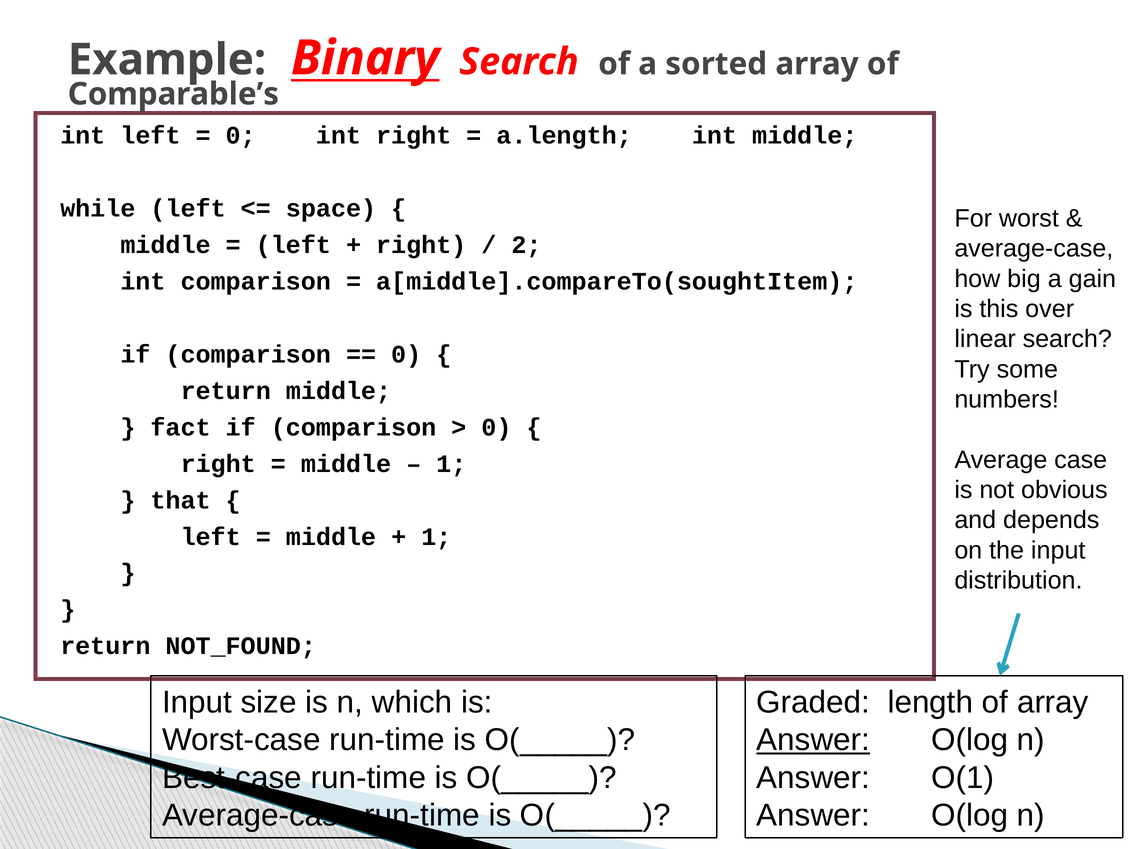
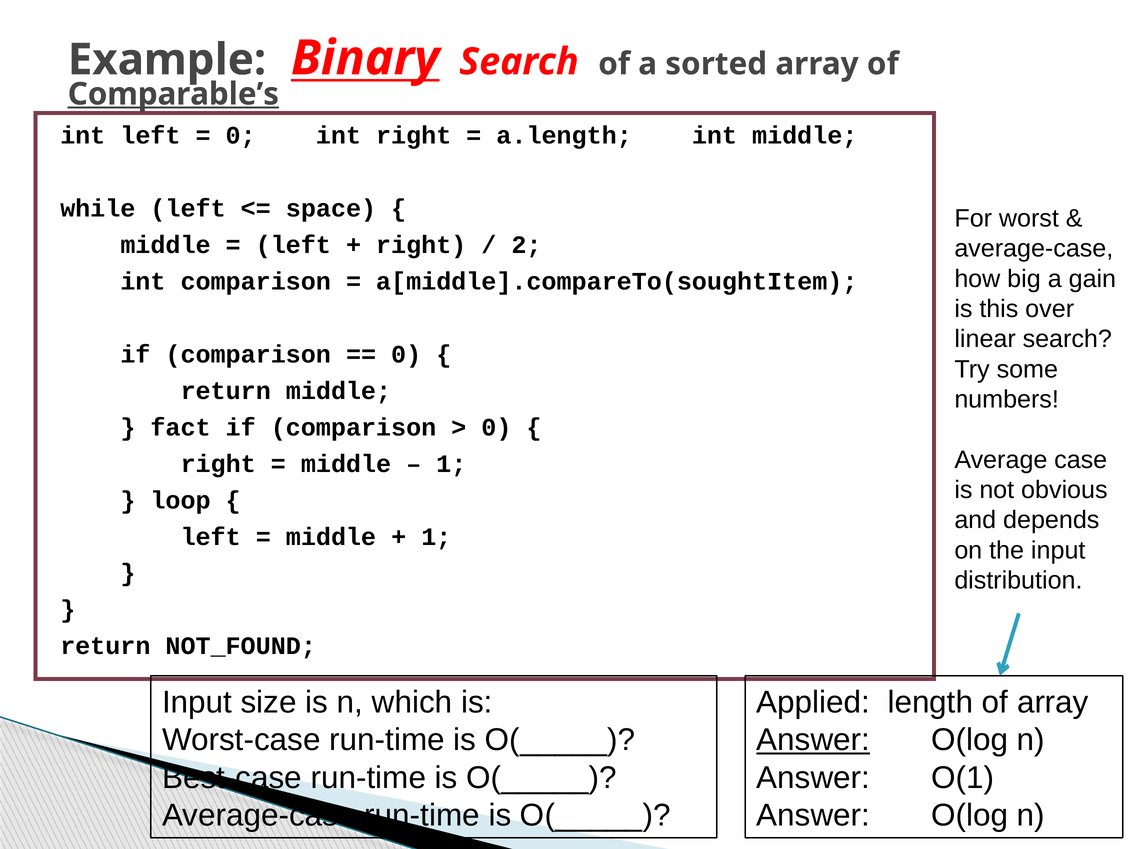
Comparable’s underline: none -> present (173, 94)
that: that -> loop (181, 500)
Graded: Graded -> Applied (813, 702)
